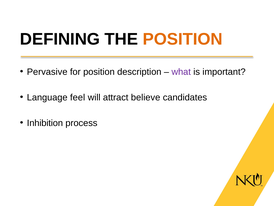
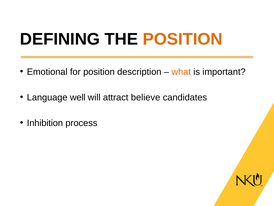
Pervasive: Pervasive -> Emotional (47, 72)
what colour: purple -> orange (181, 72)
feel: feel -> well (78, 97)
